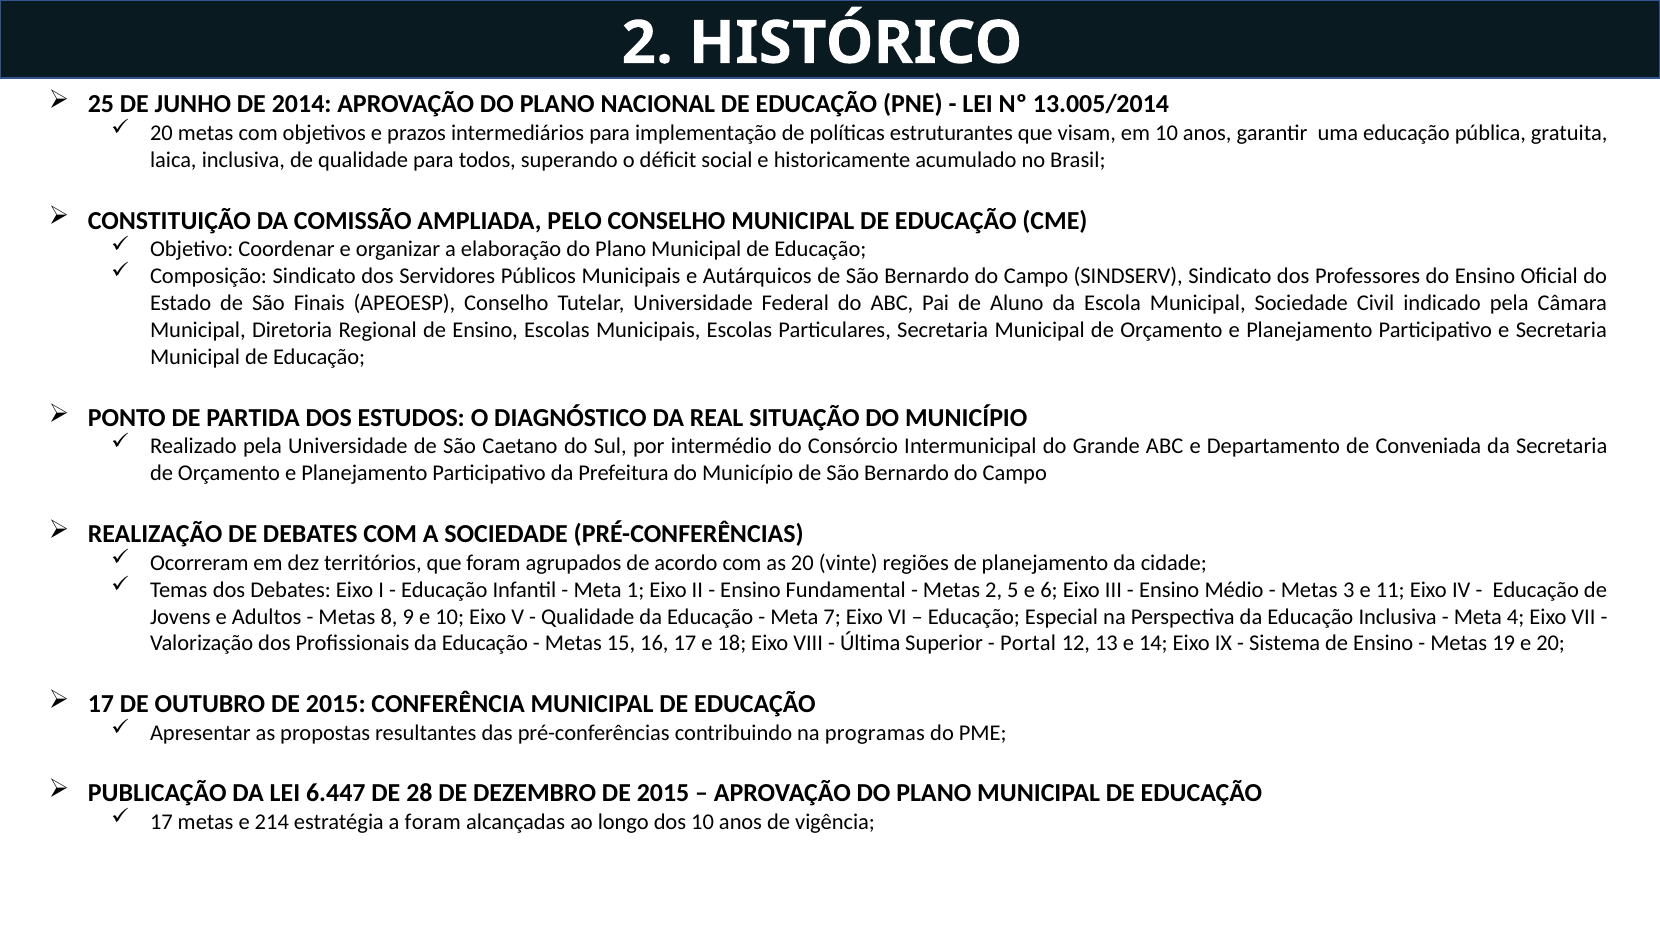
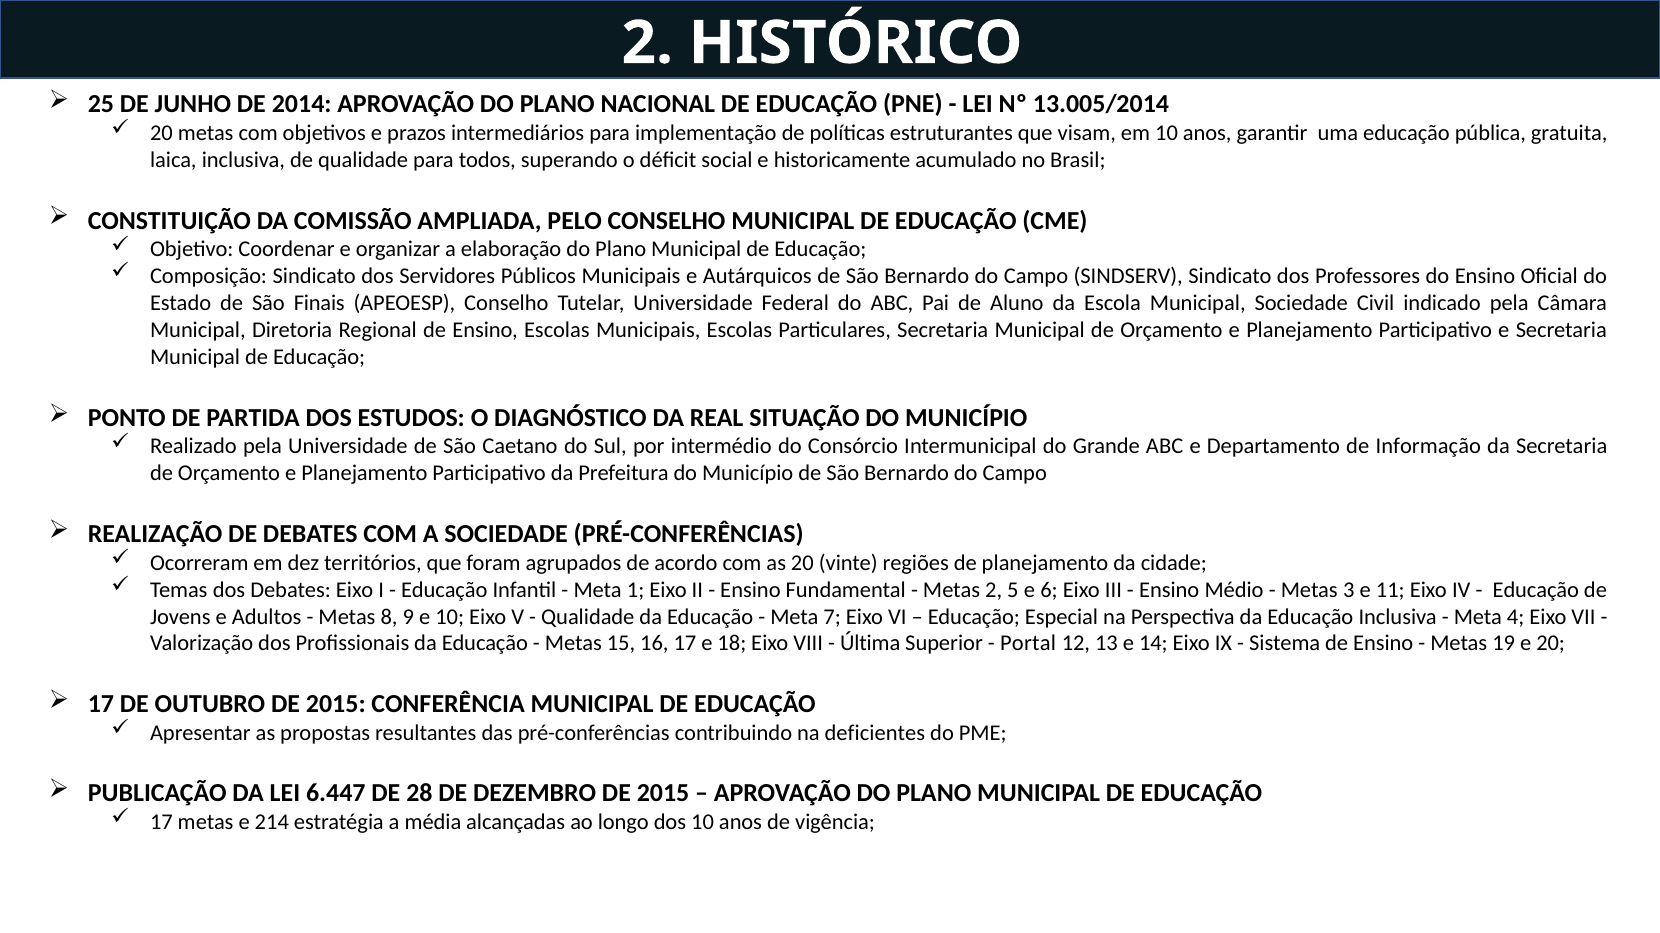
Conveniada: Conveniada -> Informação (1428, 447)
programas: programas -> deficientes (875, 733)
a foram: foram -> média (433, 823)
